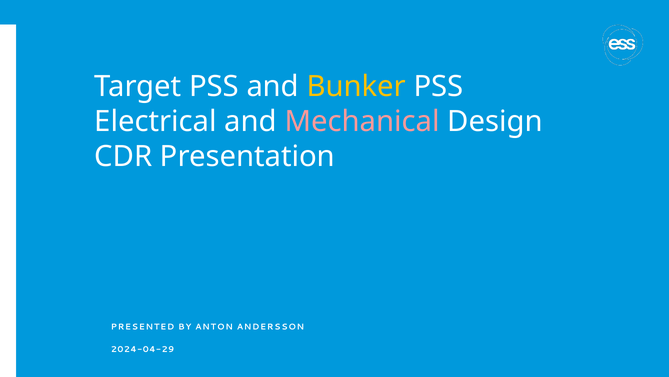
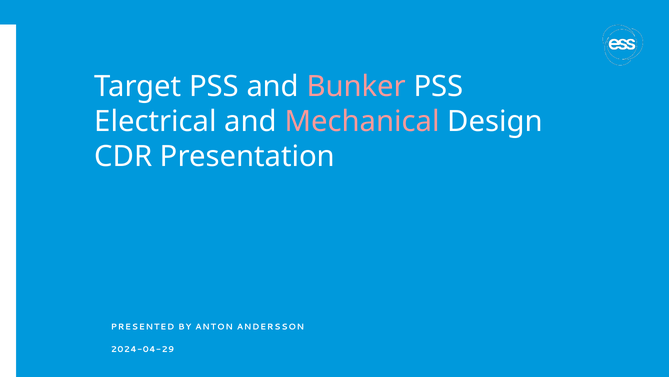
Bunker colour: yellow -> pink (356, 86)
